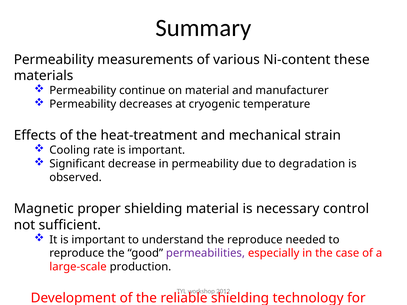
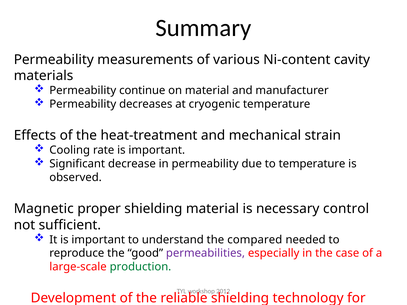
Ni-content these: these -> cavity (352, 60)
to degradation: degradation -> temperature (312, 164)
the reproduce: reproduce -> compared (255, 240)
production colour: black -> green (140, 267)
